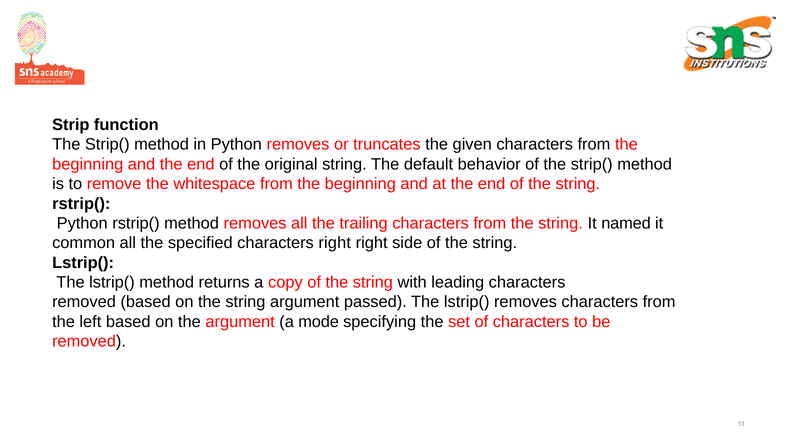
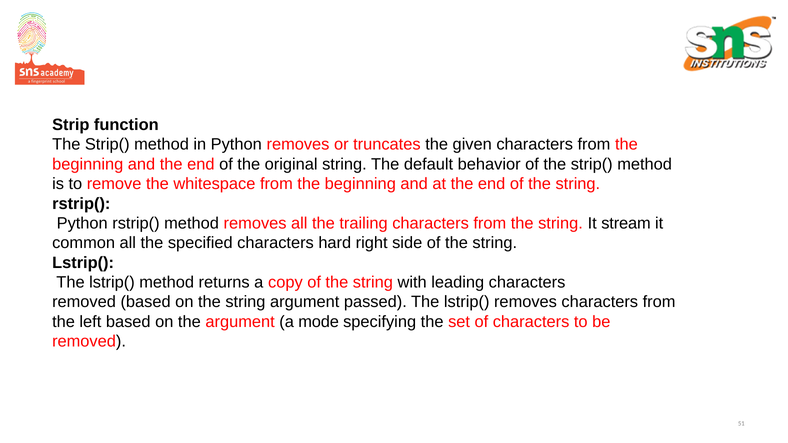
named: named -> stream (626, 223)
characters right: right -> hard (335, 243)
